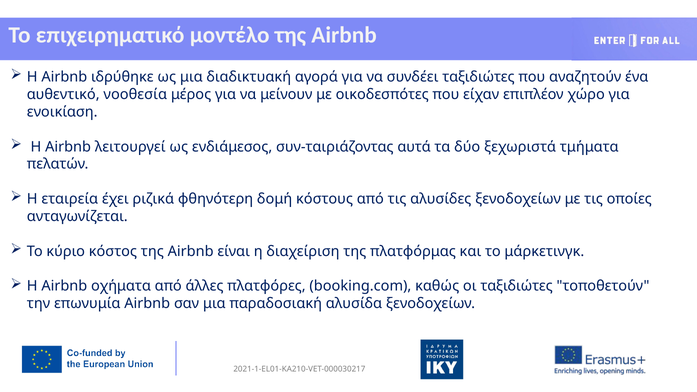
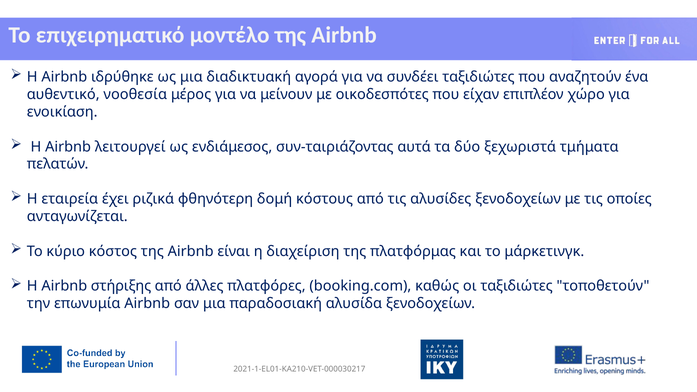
οχήματα: οχήματα -> στήριξης (121, 286)
